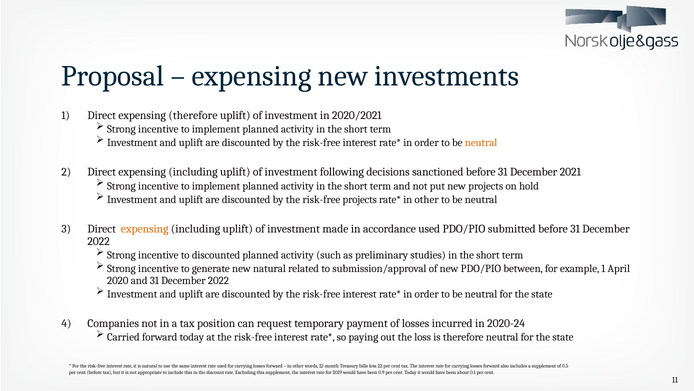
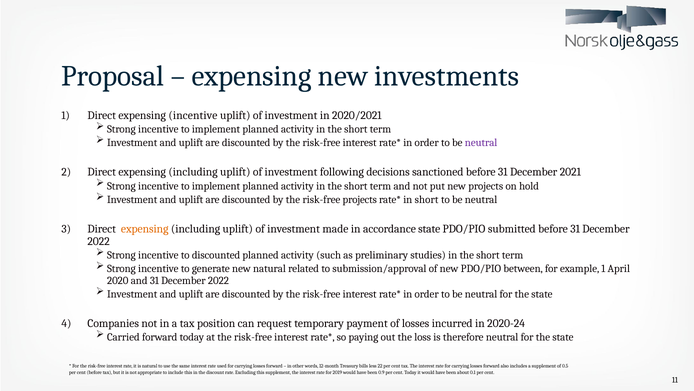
expensing therefore: therefore -> incentive (193, 115)
neutral colour: orange -> purple (481, 143)
other: other -> short (427, 199)
accordance used: used -> state (429, 228)
